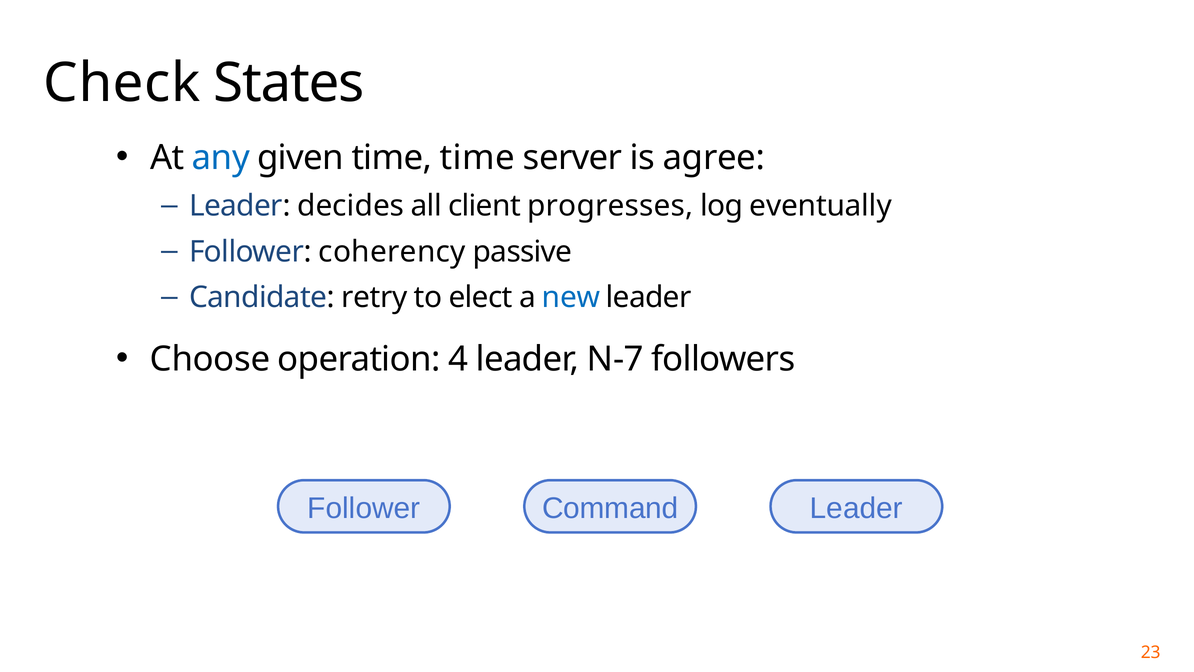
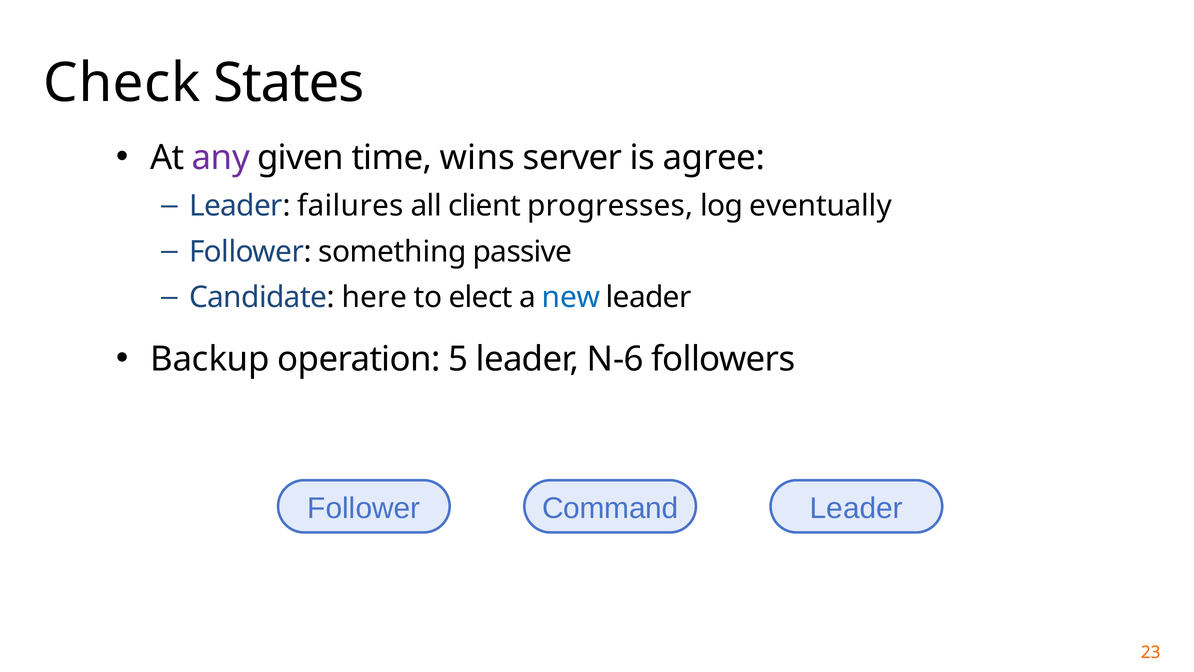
any colour: blue -> purple (221, 157)
time time: time -> wins (477, 157)
decides: decides -> failures (351, 206)
coherency: coherency -> something (392, 252)
retry: retry -> here (374, 297)
Choose: Choose -> Backup (210, 359)
4: 4 -> 5 (458, 359)
N-7: N-7 -> N-6 (615, 359)
